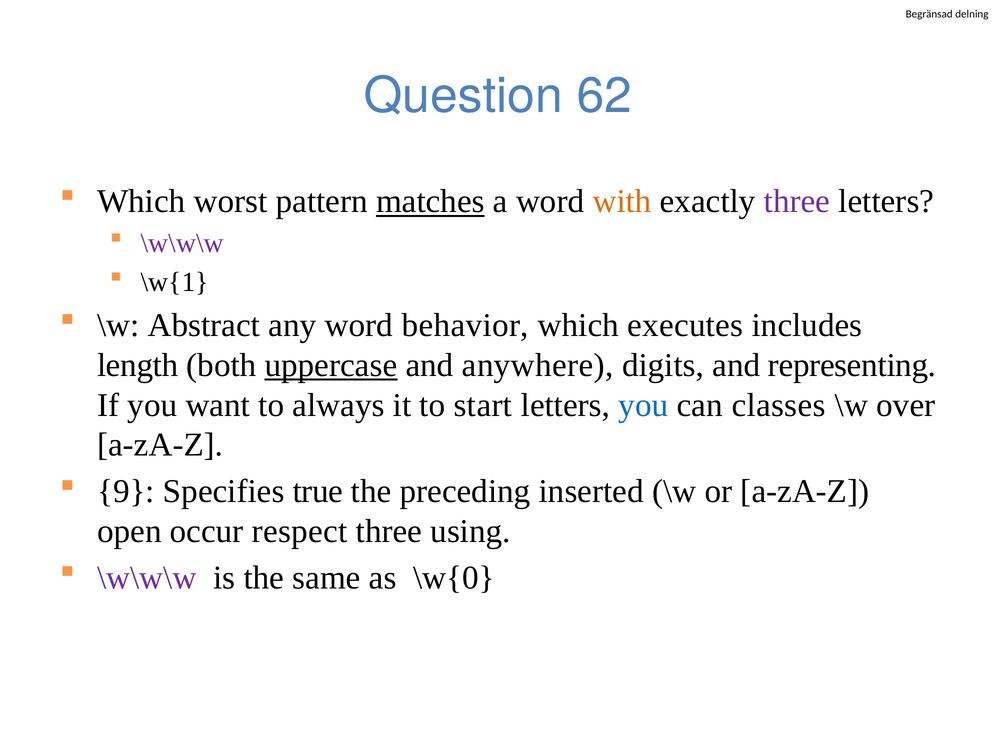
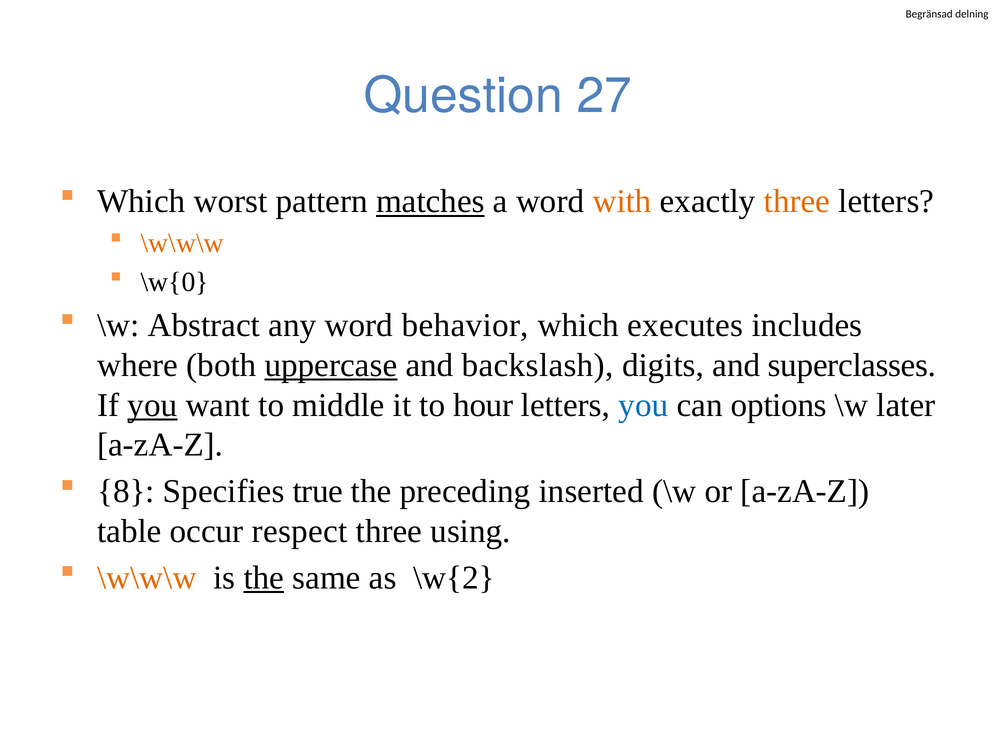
62: 62 -> 27 (604, 96)
three colour: purple -> orange (797, 202)
\w\w\w colour: purple -> orange (182, 243)
\w{1: \w{1 -> \w{0 (175, 282)
length: length -> where (138, 365)
anywhere: anywhere -> backslash (538, 365)
representing: representing -> superclasses (852, 365)
you underline: none -> present (152, 405)
always: always -> middle (338, 405)
start: start -> hour (483, 405)
classes: classes -> options (779, 405)
over: over -> later (906, 405)
9: 9 -> 8 (126, 491)
open: open -> table (129, 531)
\w\w\w colour: purple -> orange (147, 578)
the underline: none -> present (264, 578)
\w{0: \w{0 -> \w{2 (454, 578)
